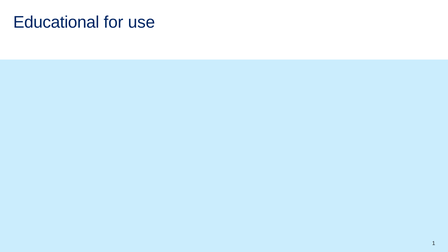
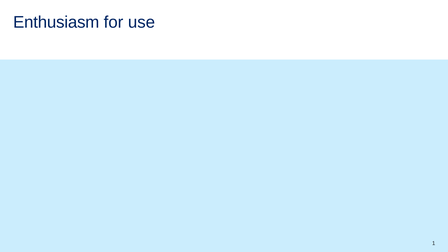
Educational: Educational -> Enthusiasm (56, 22)
